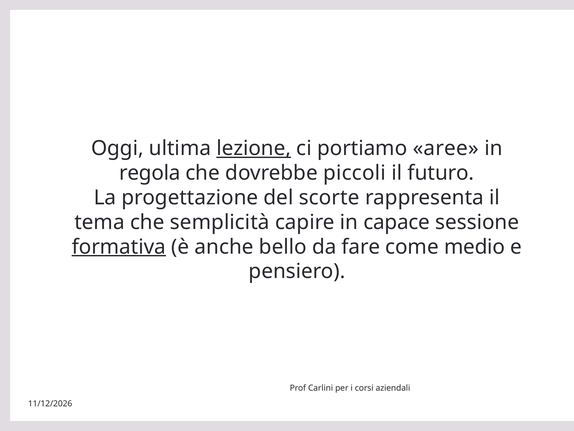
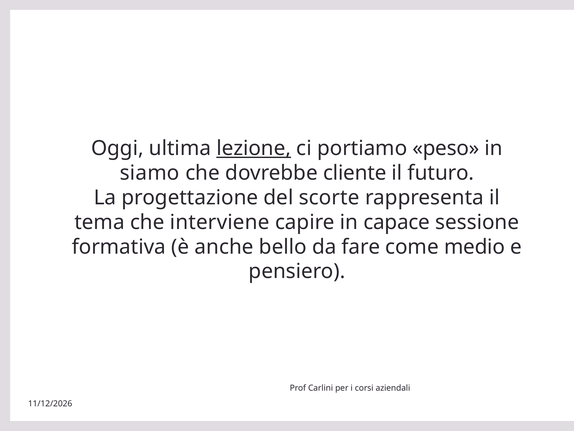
aree: aree -> peso (446, 148)
regola: regola -> siamo (150, 173)
piccoli: piccoli -> cliente (355, 173)
semplicità: semplicità -> interviene (220, 222)
formativa underline: present -> none (119, 247)
